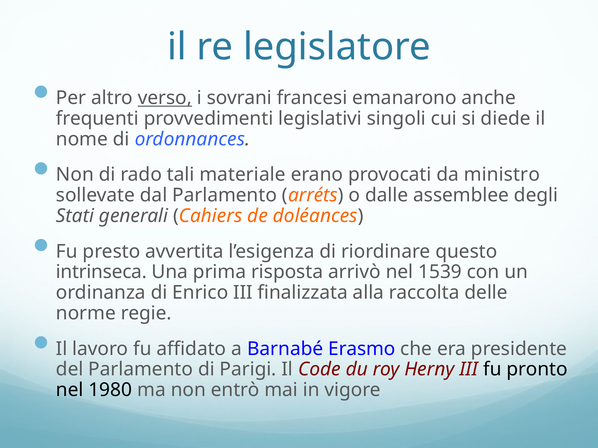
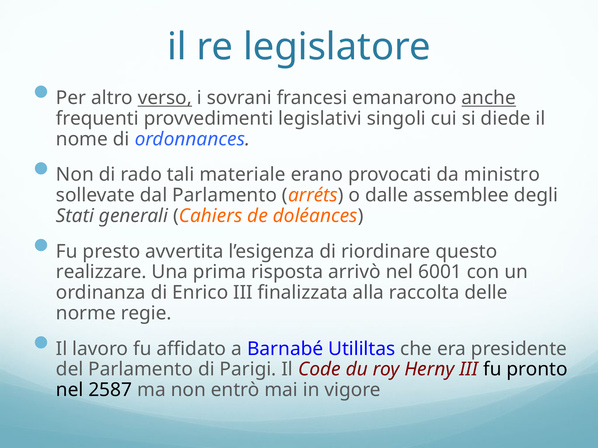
anche underline: none -> present (489, 98)
intrinseca: intrinseca -> realizzare (101, 272)
1539: 1539 -> 6001 (440, 272)
Erasmo: Erasmo -> Utililtas (362, 349)
1980: 1980 -> 2587 (110, 390)
